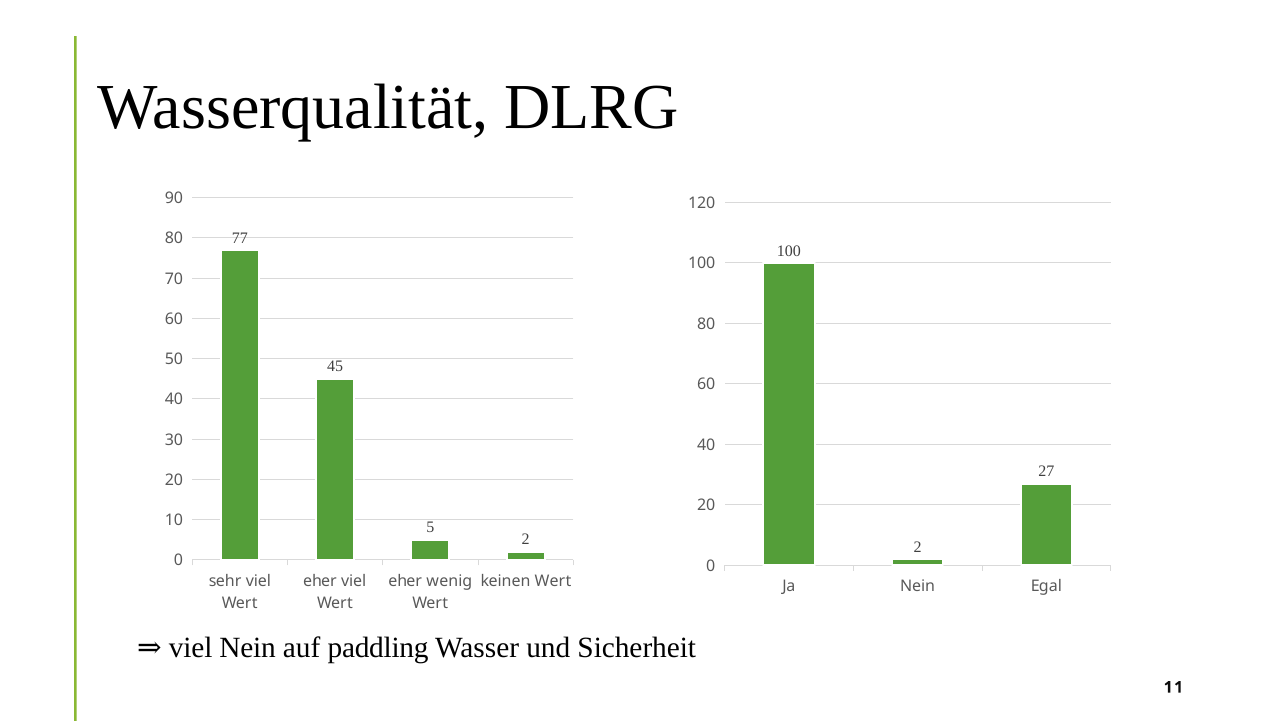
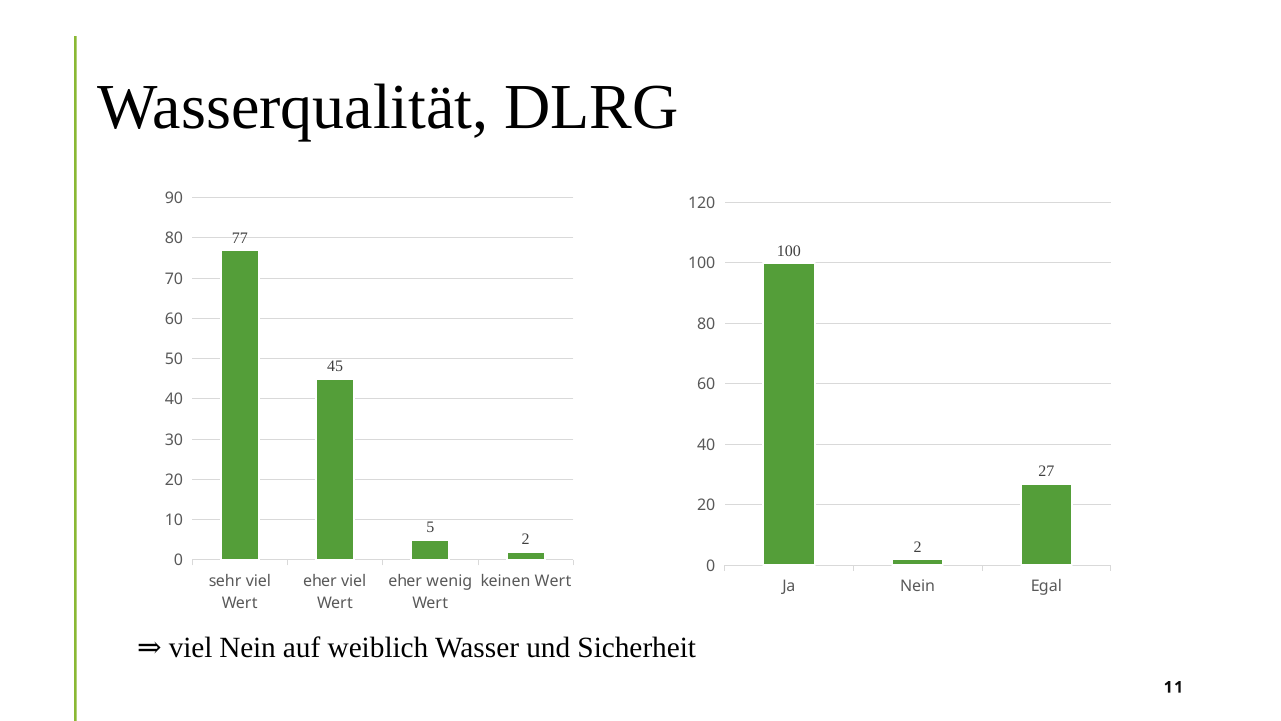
paddling: paddling -> weiblich (378, 647)
